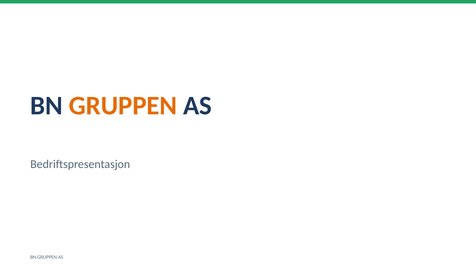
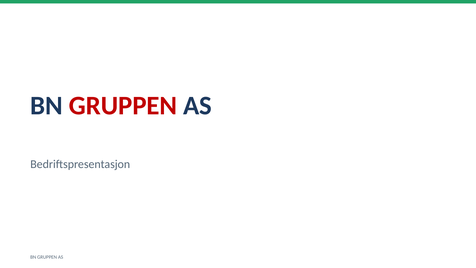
GRUPPEN colour: orange -> red (123, 106)
